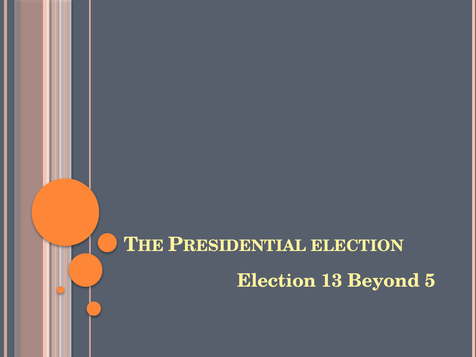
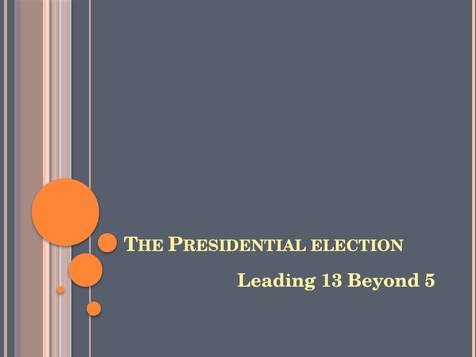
Election: Election -> Leading (277, 281)
